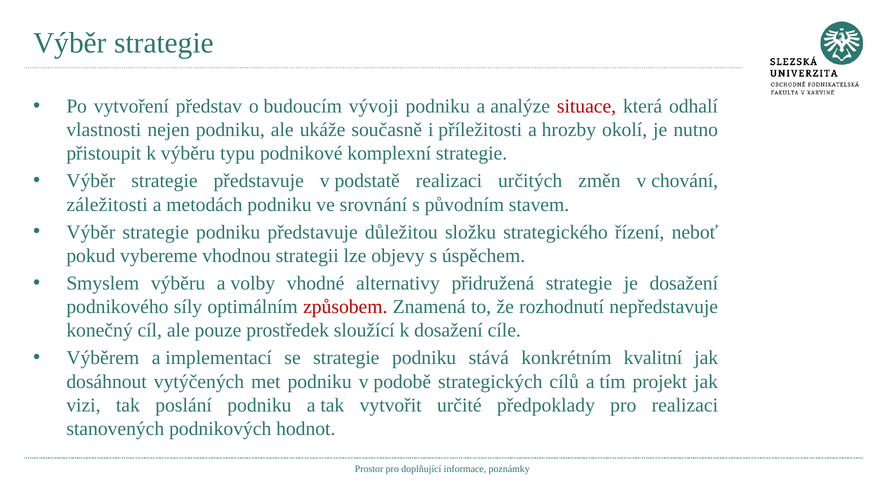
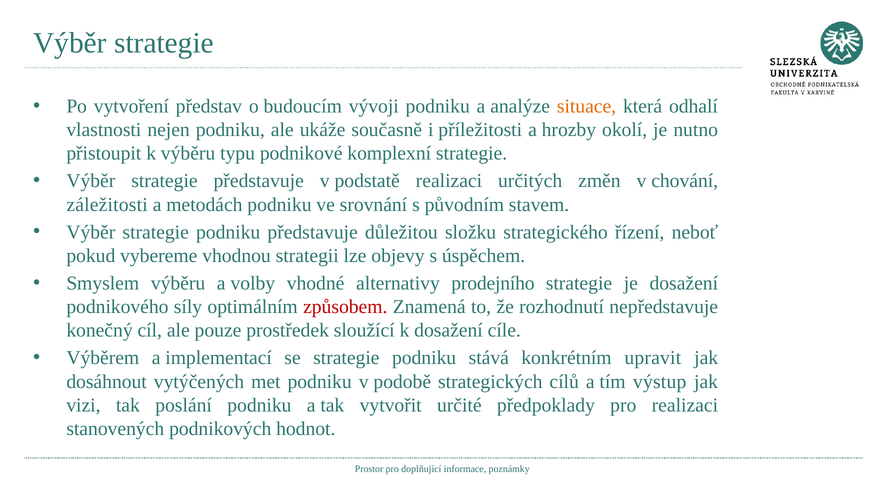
situace colour: red -> orange (587, 106)
přidružená: přidružená -> prodejního (493, 283)
kvalitní: kvalitní -> upravit (653, 358)
projekt: projekt -> výstup (660, 381)
